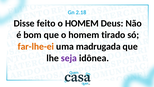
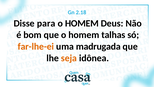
feito: feito -> para (46, 23)
tirado: tirado -> talhas (113, 35)
seja colour: purple -> orange (69, 58)
